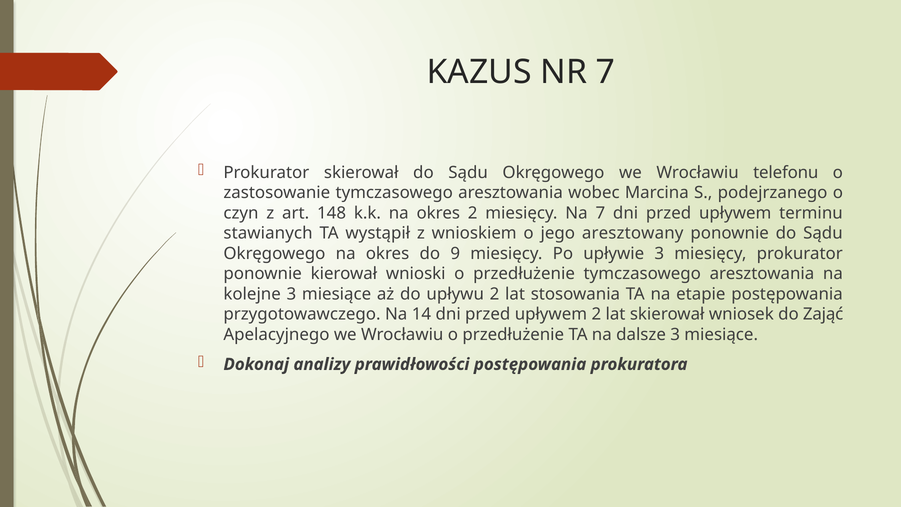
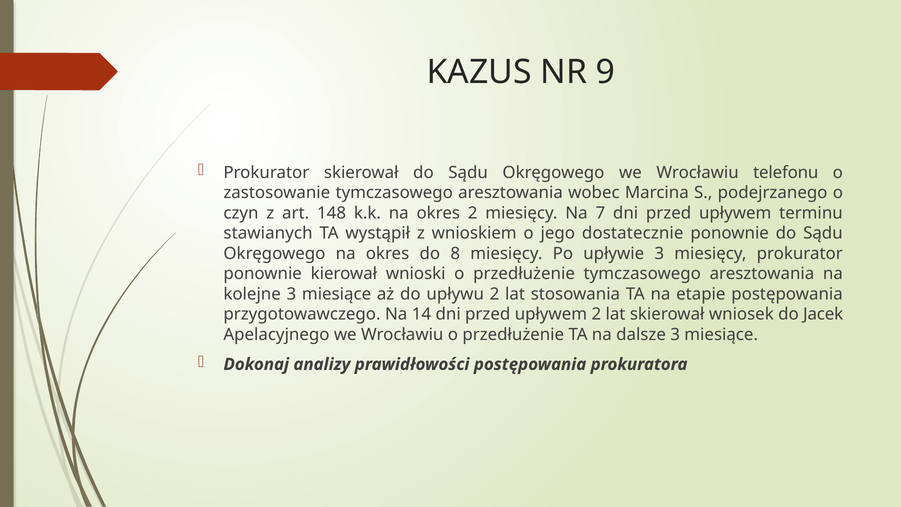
NR 7: 7 -> 9 (605, 72)
aresztowany: aresztowany -> dostatecznie (633, 233)
9: 9 -> 8 (455, 253)
Zająć: Zająć -> Jacek (823, 314)
